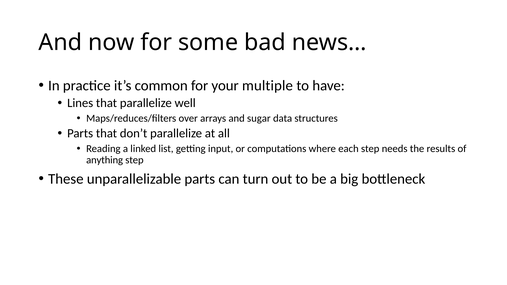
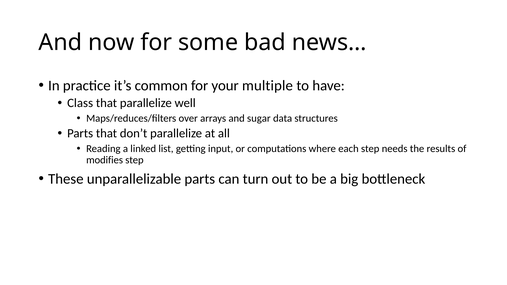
Lines: Lines -> Class (80, 103)
anything: anything -> modifies (105, 160)
